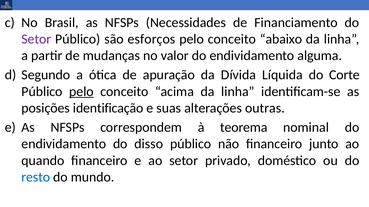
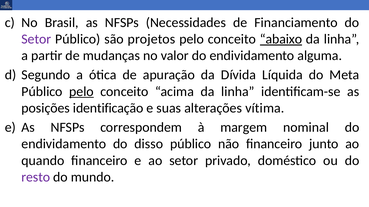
esforços: esforços -> projetos (151, 39)
abaixo underline: none -> present (281, 39)
Corte: Corte -> Meta (344, 75)
outras: outras -> vítima (265, 108)
teorema: teorema -> margem (244, 128)
resto colour: blue -> purple (36, 178)
